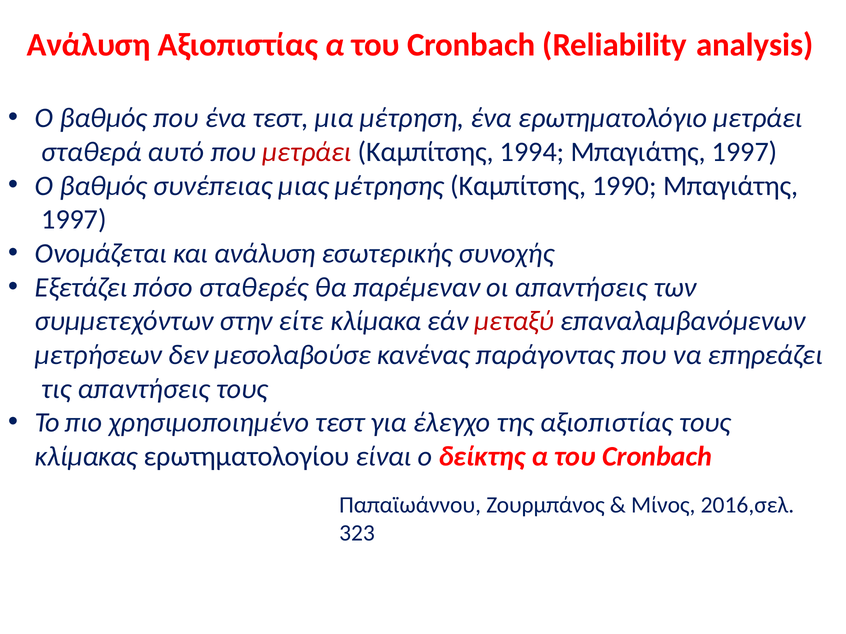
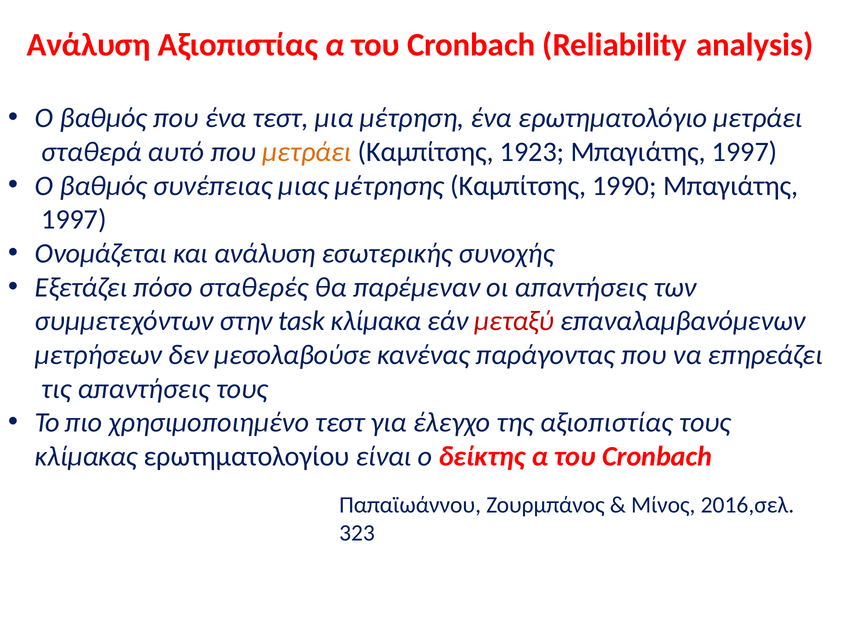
μετράει colour: red -> orange (307, 152)
1994: 1994 -> 1923 (532, 152)
είτε: είτε -> task (302, 321)
